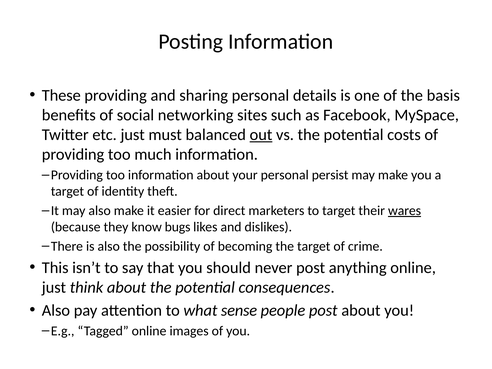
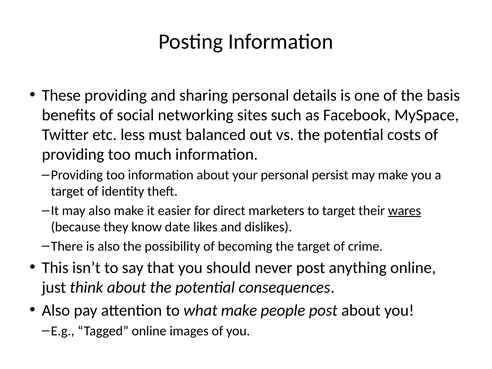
etc just: just -> less (133, 135)
out underline: present -> none (261, 135)
bugs: bugs -> date (178, 227)
what sense: sense -> make (239, 310)
